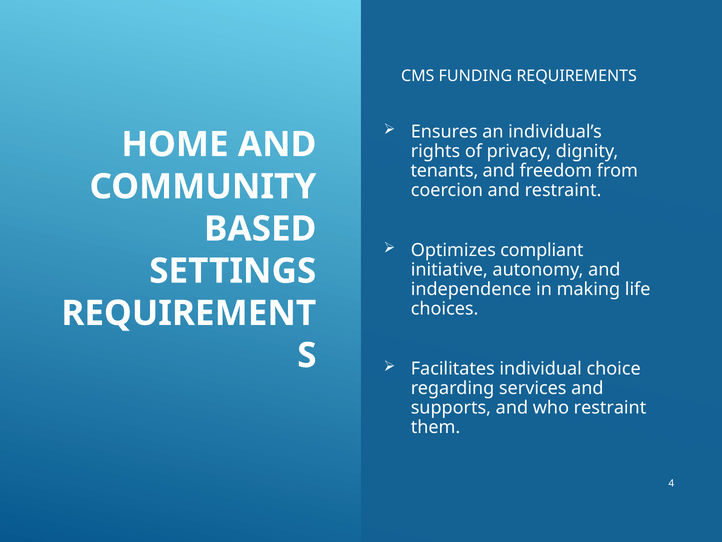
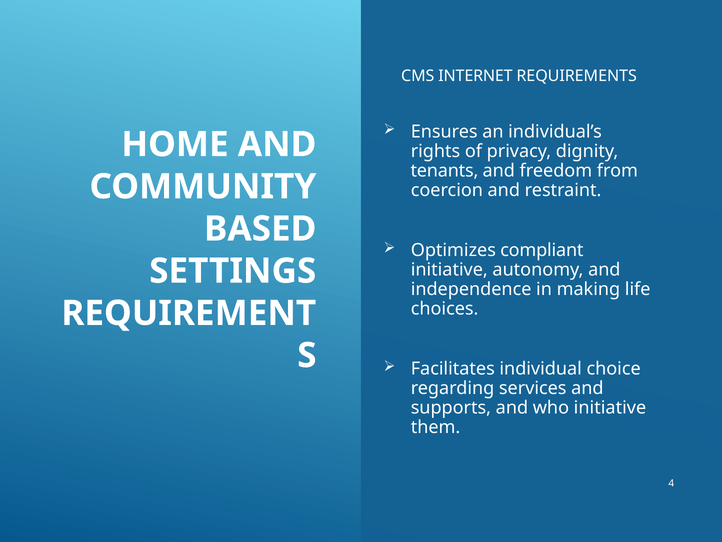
FUNDING: FUNDING -> INTERNET (475, 76)
who restraint: restraint -> initiative (610, 407)
